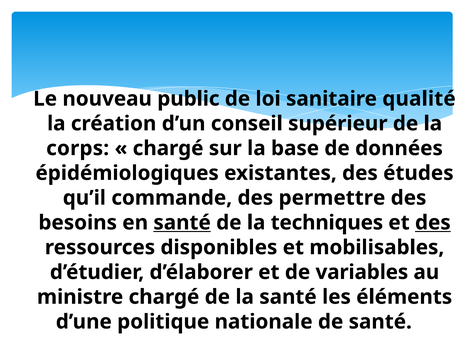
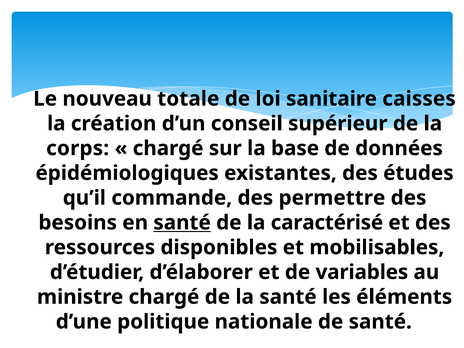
public: public -> totale (188, 99)
qualité: qualité -> caisses (419, 99)
techniques: techniques -> caractérisé (327, 223)
des underline: present -> none (433, 223)
